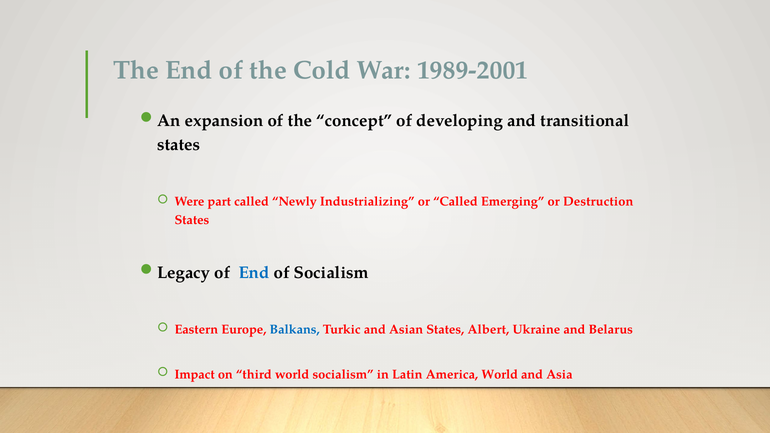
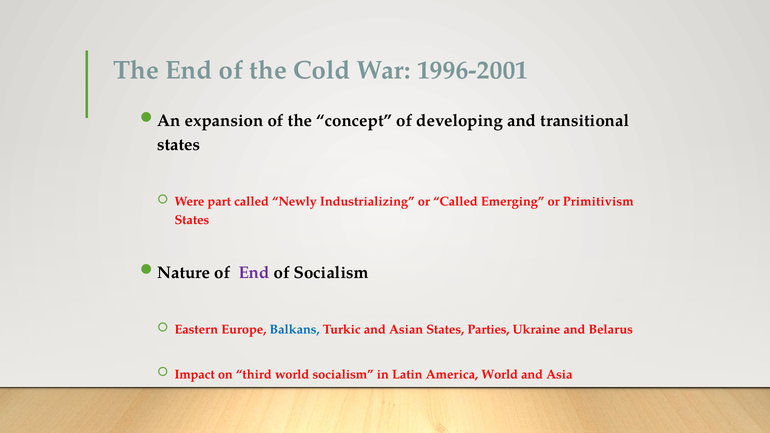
1989-2001: 1989-2001 -> 1996-2001 (473, 71)
Destruction: Destruction -> Primitivism (598, 202)
Legacy: Legacy -> Nature (184, 273)
End colour: blue -> purple (254, 273)
Albert: Albert -> Parties (488, 330)
